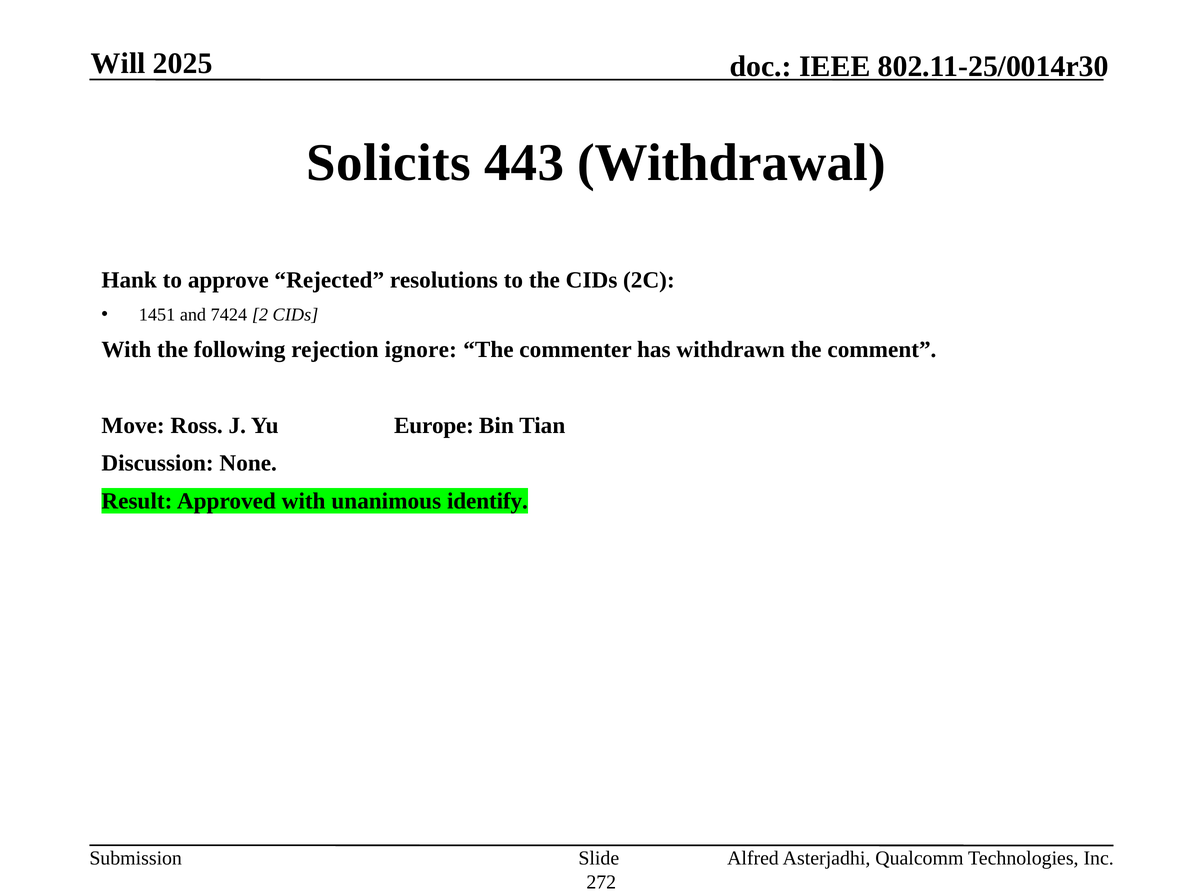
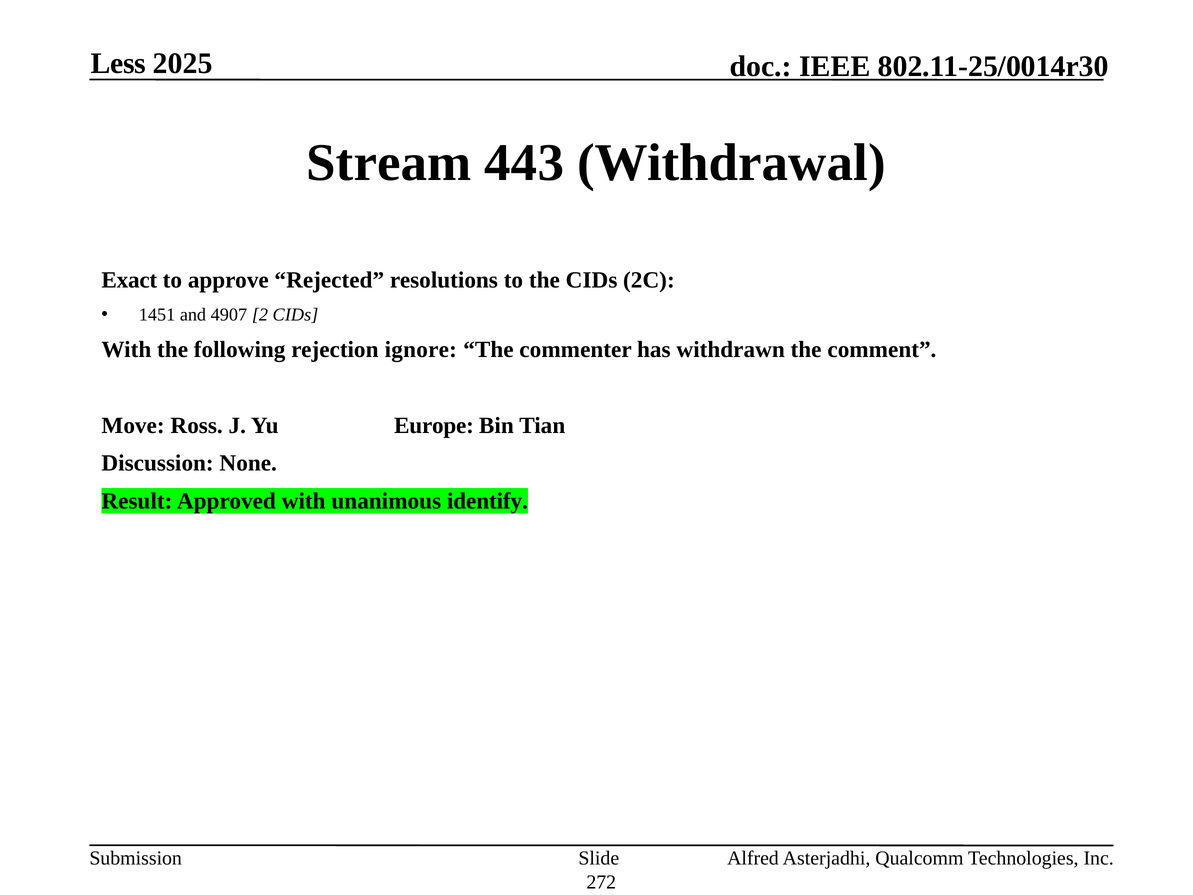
Will: Will -> Less (118, 63)
Solicits: Solicits -> Stream (389, 163)
Hank: Hank -> Exact (129, 280)
7424: 7424 -> 4907 (229, 314)
